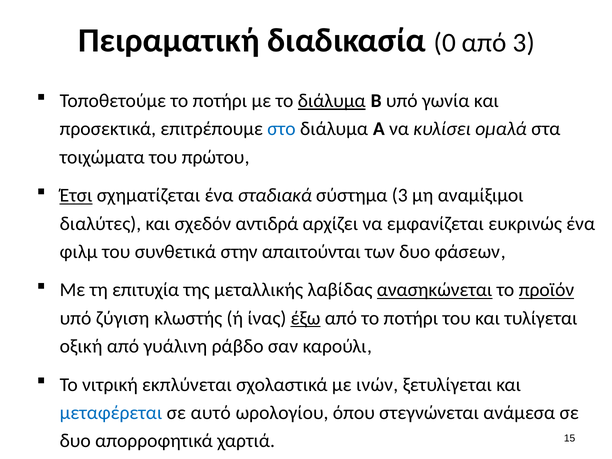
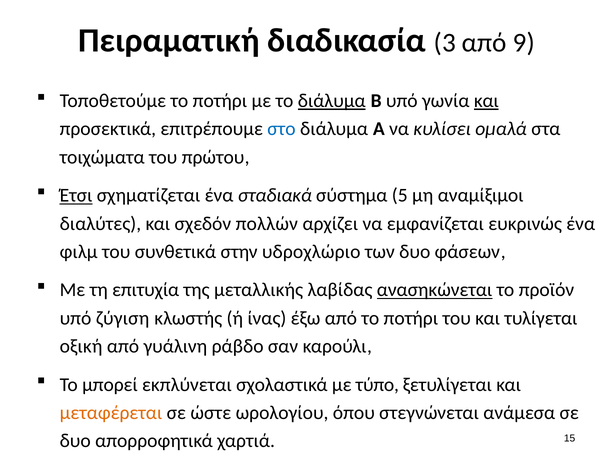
0: 0 -> 3 (445, 43)
από 3: 3 -> 9 (524, 43)
και underline: none -> present (486, 101)
σύστημα 3: 3 -> 5 (400, 195)
αντιδρά: αντιδρά -> πολλών (267, 224)
απαιτούνται: απαιτούνται -> υδροχλώριο (311, 252)
προϊόν underline: present -> none (546, 290)
έξω underline: present -> none (306, 318)
νιτρική: νιτρική -> μπορεί (110, 385)
ινών: ινών -> τύπο (377, 385)
μεταφέρεται colour: blue -> orange (111, 413)
αυτό: αυτό -> ώστε (211, 413)
